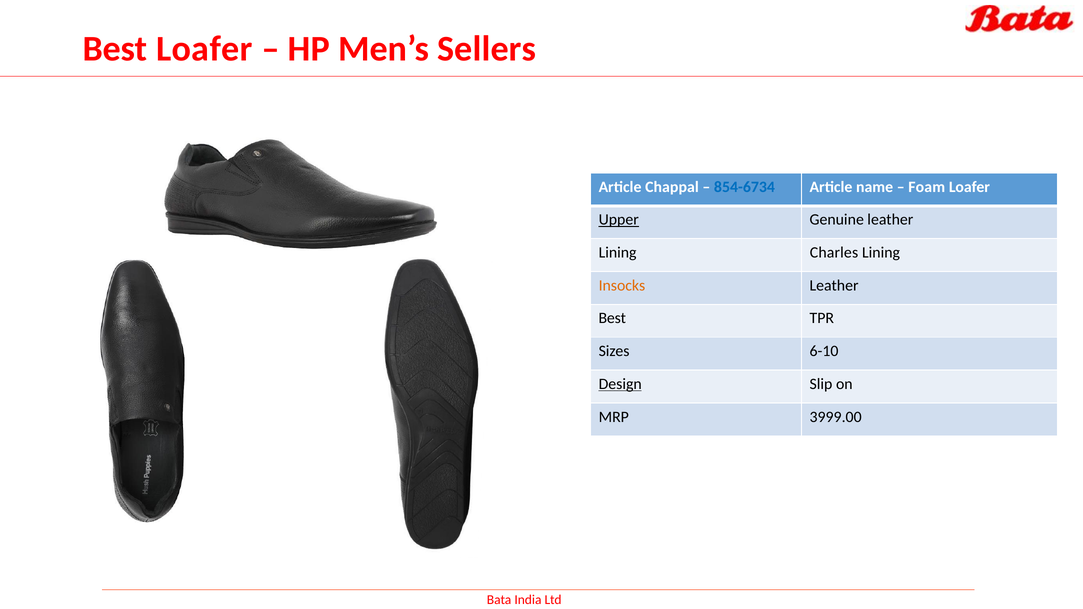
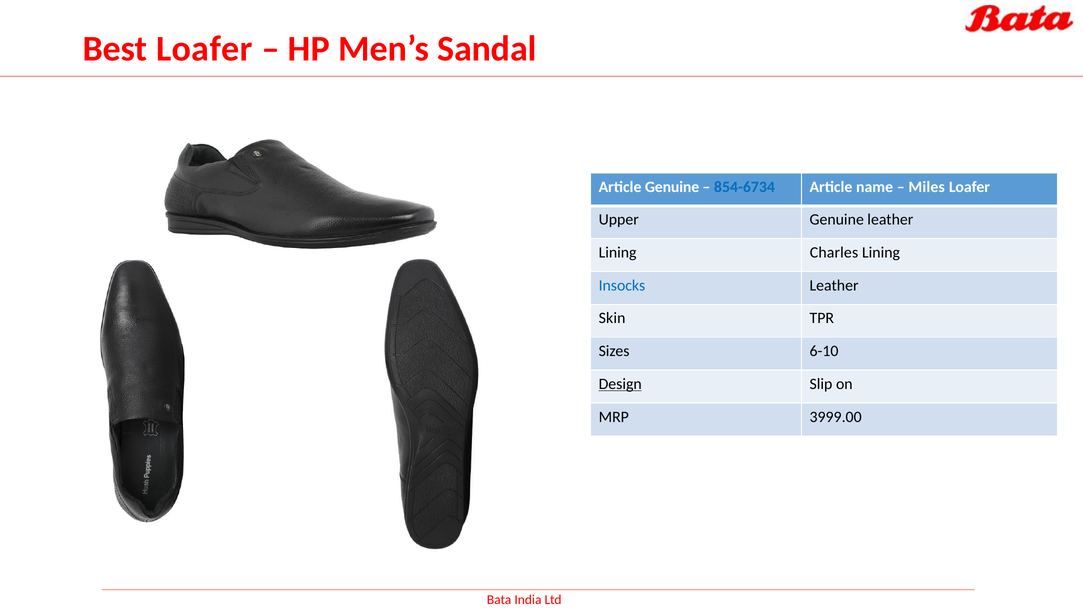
Sellers: Sellers -> Sandal (487, 49)
Article Chappal: Chappal -> Genuine (672, 187)
Foam: Foam -> Miles (927, 187)
Upper underline: present -> none (619, 220)
Insocks colour: orange -> blue (622, 285)
Best: Best -> Skin (612, 318)
